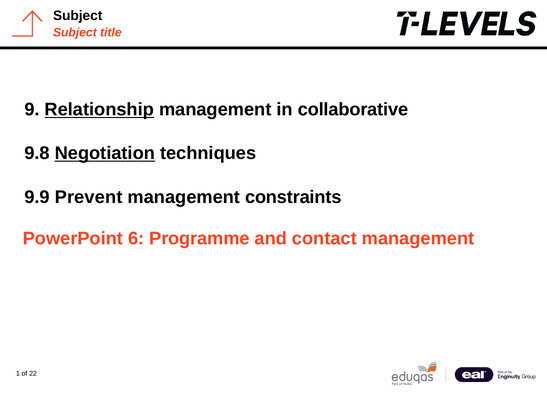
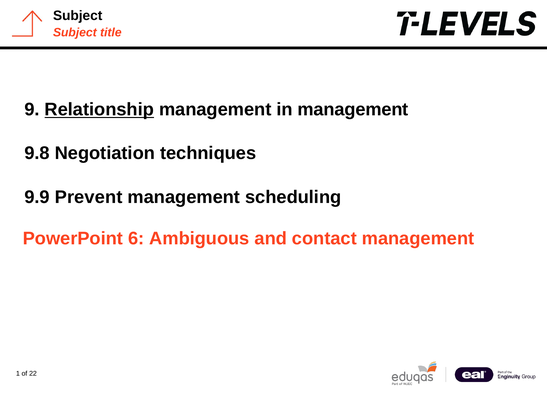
in collaborative: collaborative -> management (353, 110)
Negotiation underline: present -> none (105, 153)
constraints: constraints -> scheduling (293, 197)
Programme: Programme -> Ambiguous (199, 239)
